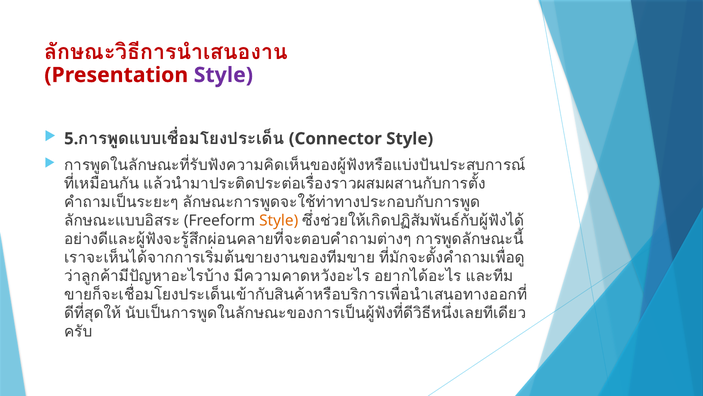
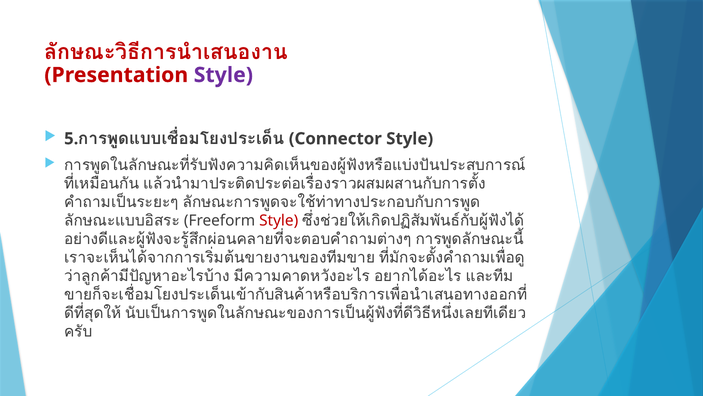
Style colour: orange -> red (279, 220)
